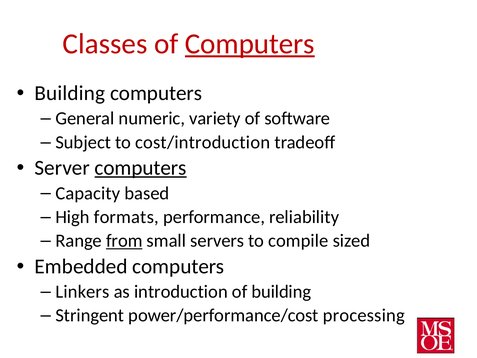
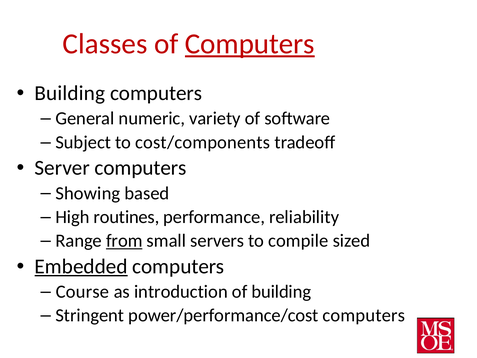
cost/introduction: cost/introduction -> cost/components (203, 142)
computers underline: present -> none (141, 168)
Capacity: Capacity -> Showing (88, 193)
formats: formats -> routines (126, 217)
Embedded underline: none -> present (81, 266)
Linkers: Linkers -> Course (82, 292)
power/performance/cost processing: processing -> computers (364, 315)
